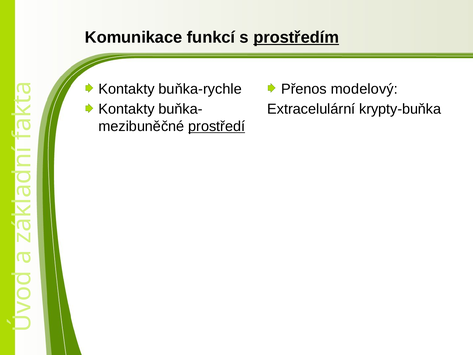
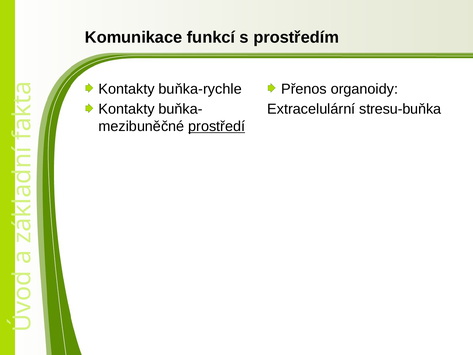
prostředím underline: present -> none (296, 37)
modelový: modelový -> organoidy (364, 89)
krypty-buňka: krypty-buňka -> stresu-buňka (400, 109)
